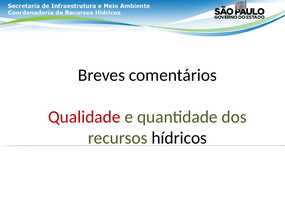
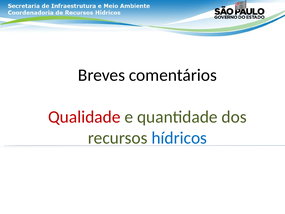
hídricos colour: black -> blue (179, 138)
